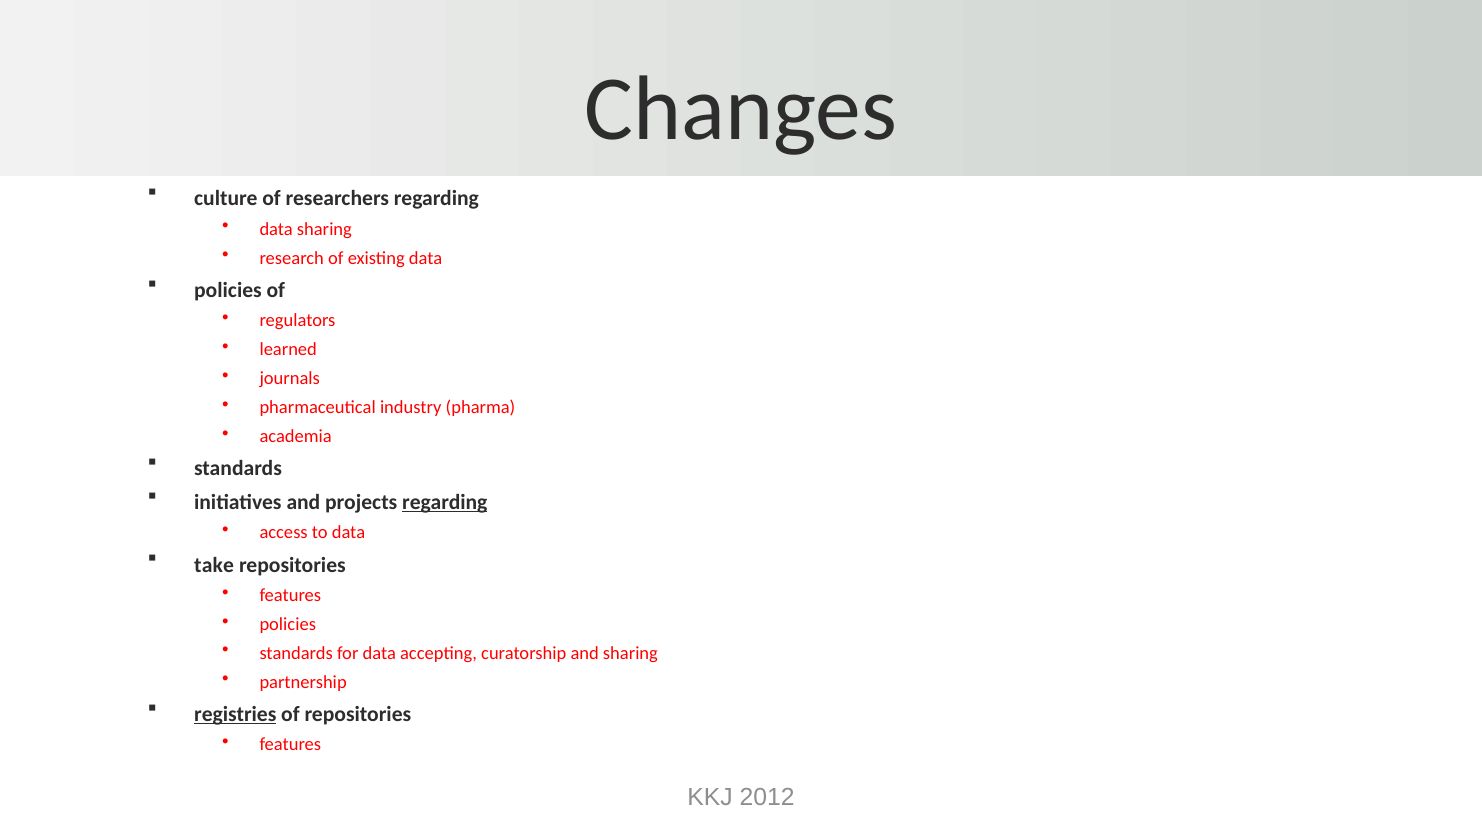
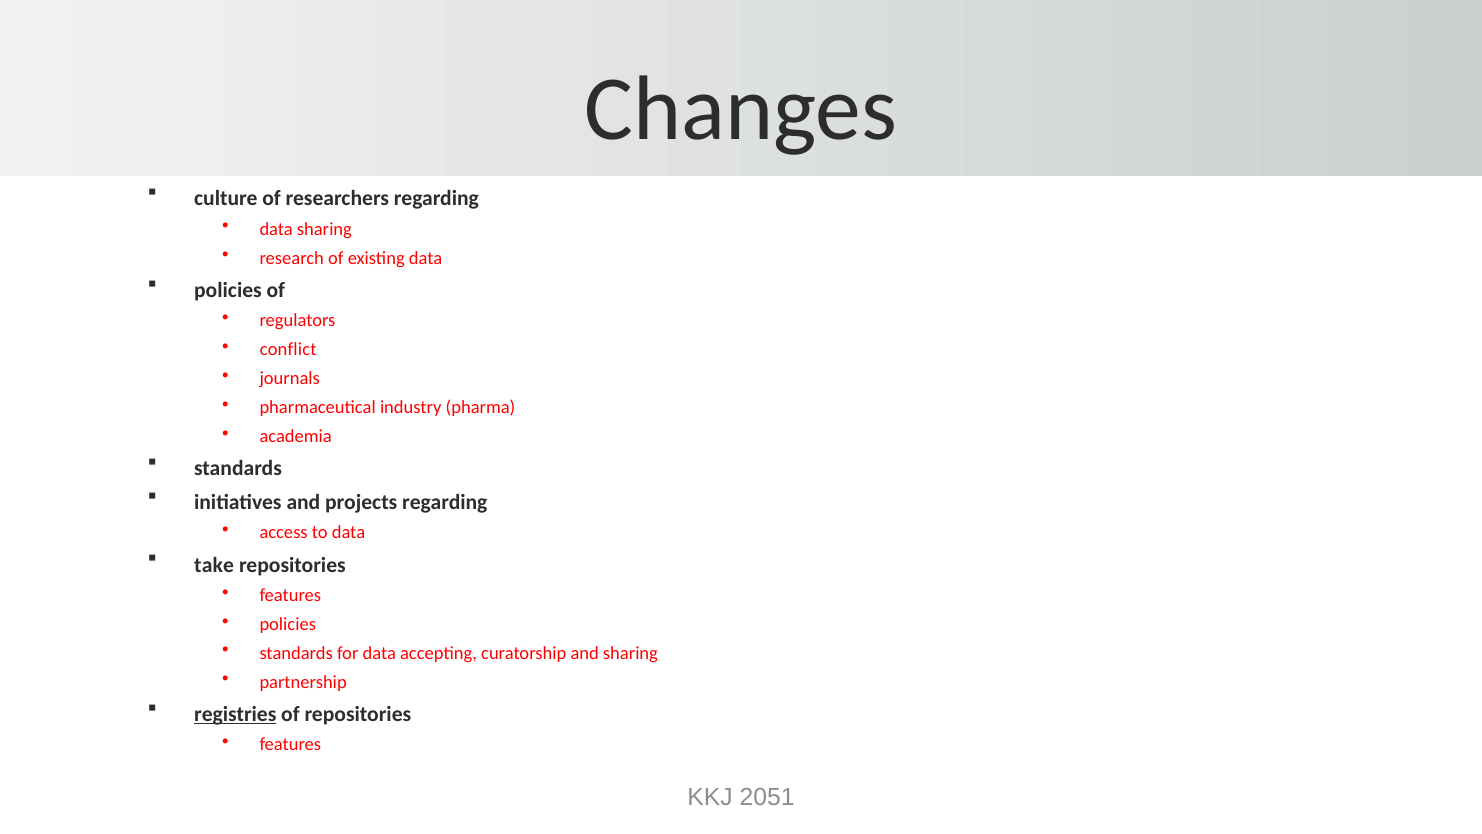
learned: learned -> conflict (288, 349)
regarding underline: present -> none (445, 502)
2012: 2012 -> 2051 (767, 797)
